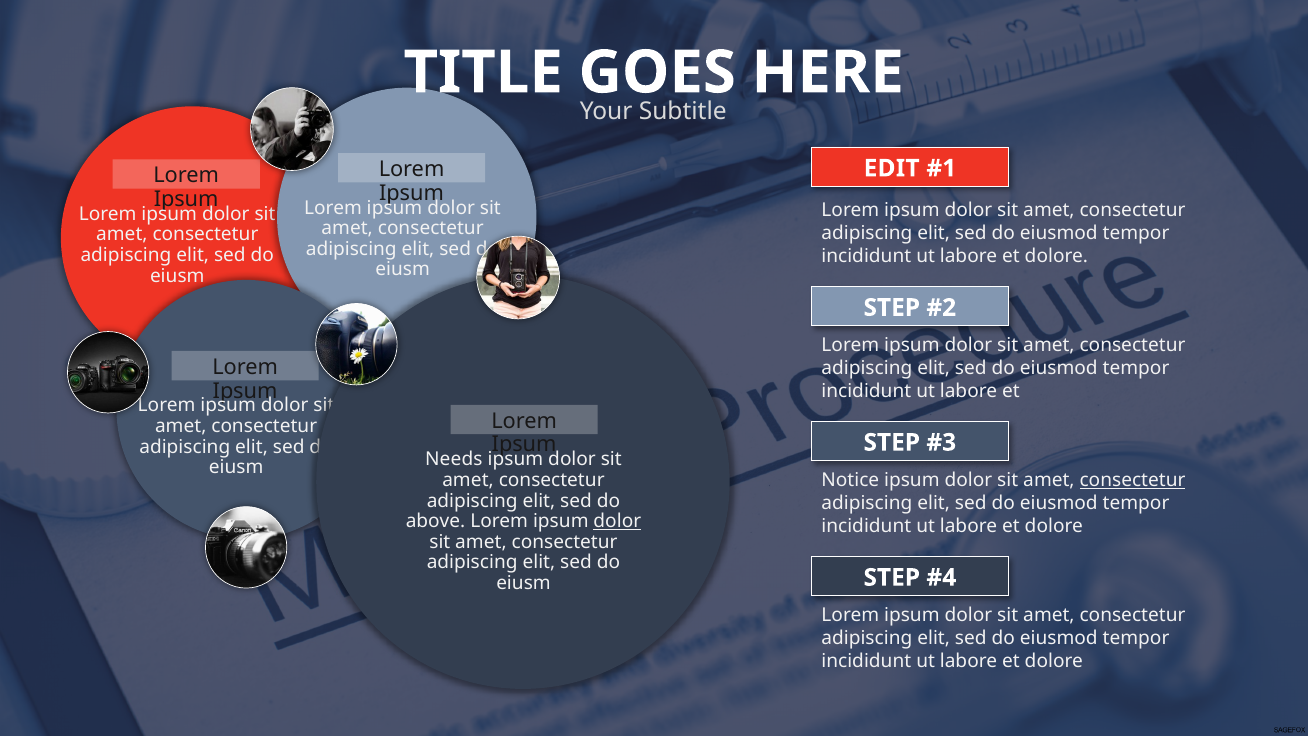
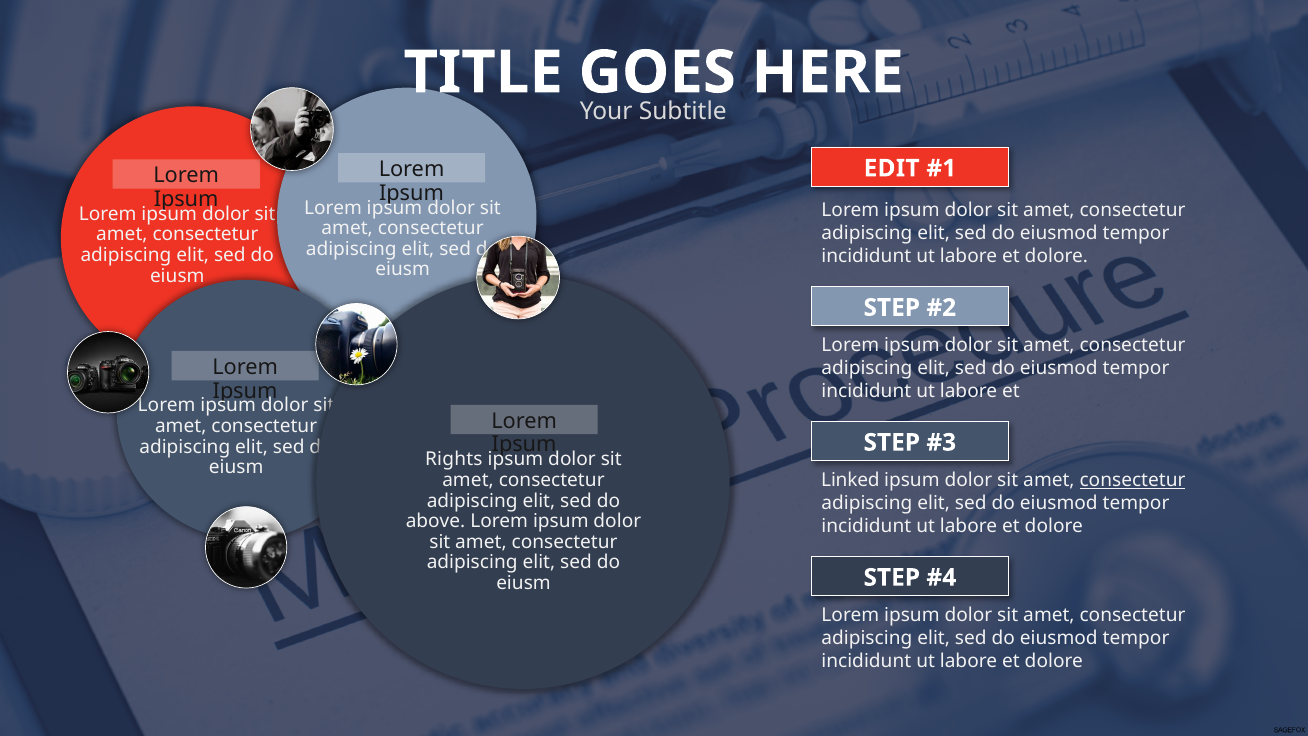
Needs: Needs -> Rights (454, 459)
Notice: Notice -> Linked (850, 480)
dolor underline: present -> none (617, 521)
